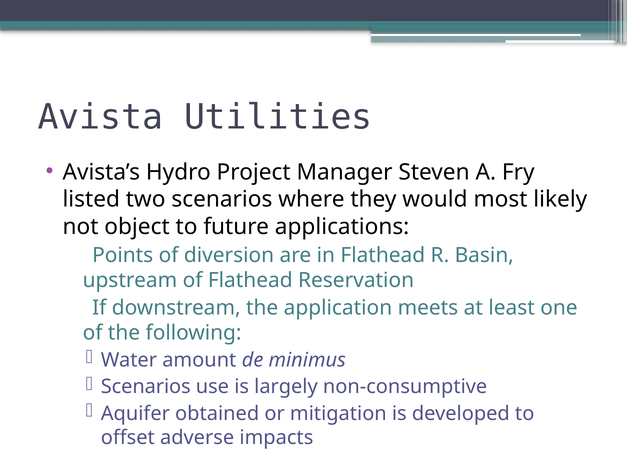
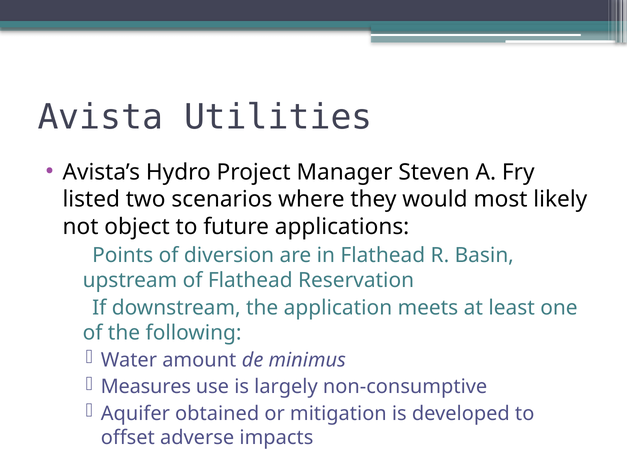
Scenarios: Scenarios -> Measures (146, 387)
